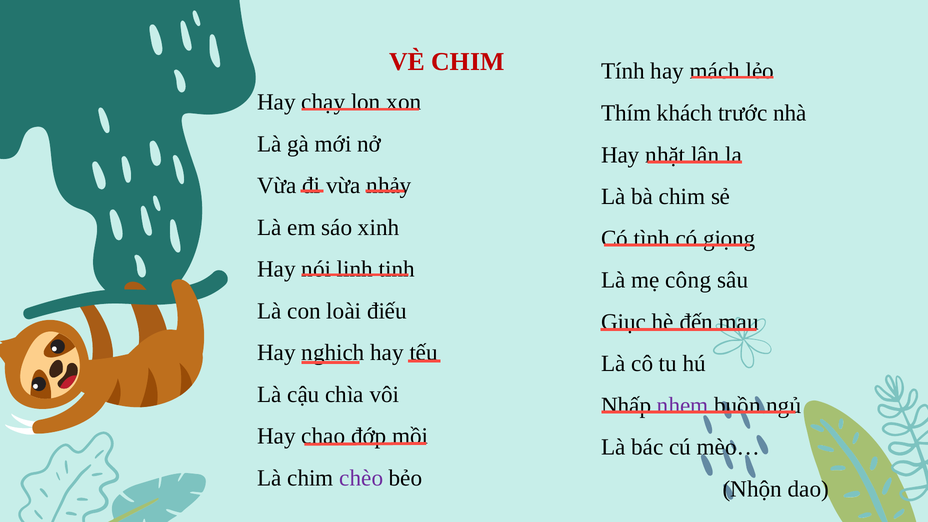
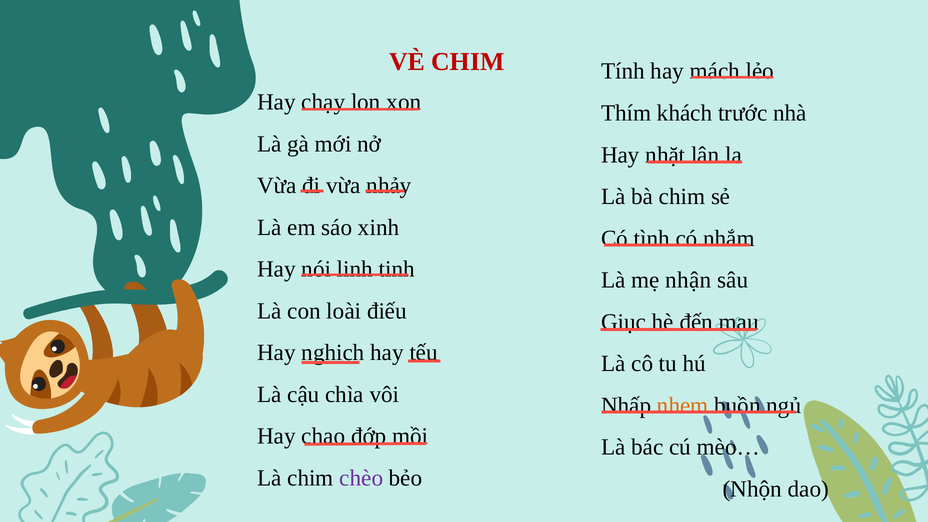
giọng: giọng -> nhắm (729, 238)
công: công -> nhận (688, 280)
nhem colour: purple -> orange (683, 405)
